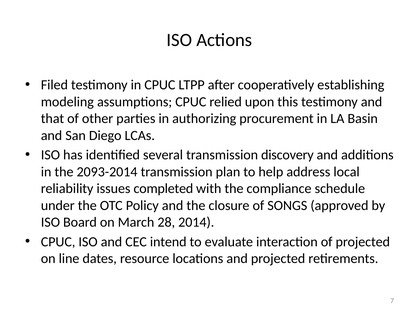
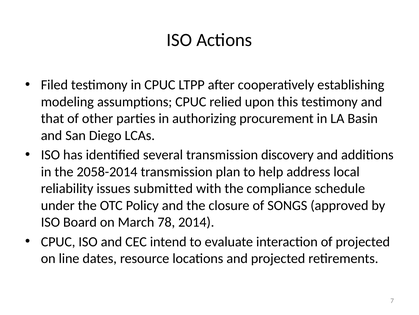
2093-2014: 2093-2014 -> 2058-2014 (107, 171)
completed: completed -> submitted (163, 188)
28: 28 -> 78 (166, 222)
